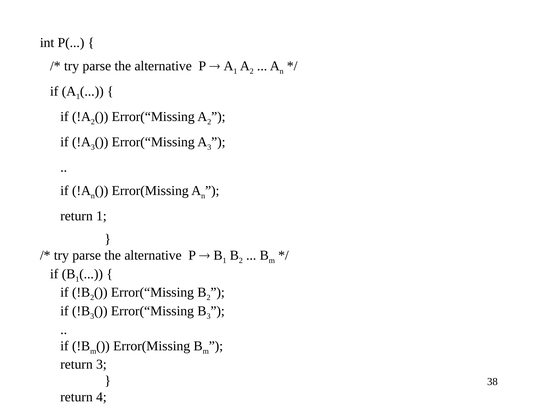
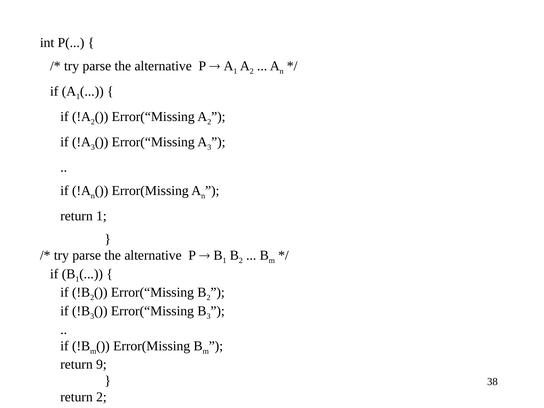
return 3: 3 -> 9 (101, 364)
return 4: 4 -> 2 (101, 397)
